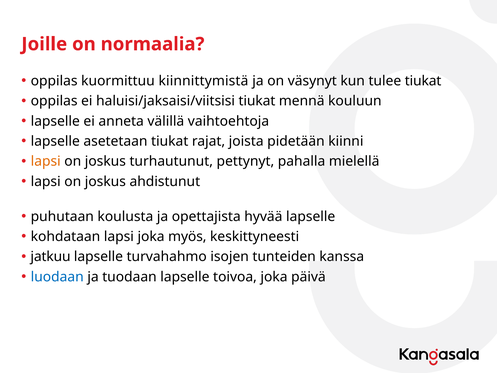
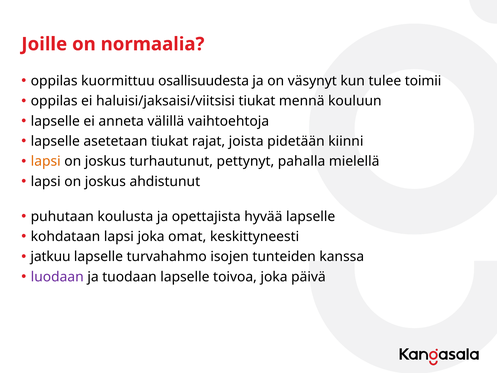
kiinnittymistä: kiinnittymistä -> osallisuudesta (204, 81)
tulee tiukat: tiukat -> toimii (423, 81)
myös: myös -> omat (187, 236)
luodaan colour: blue -> purple (57, 277)
